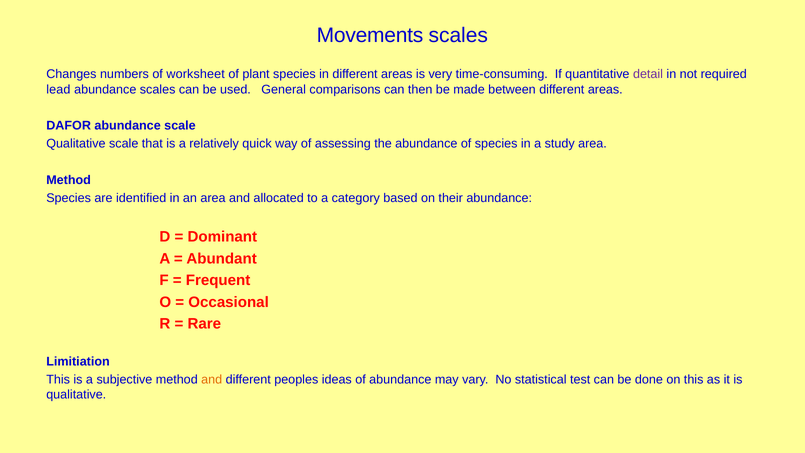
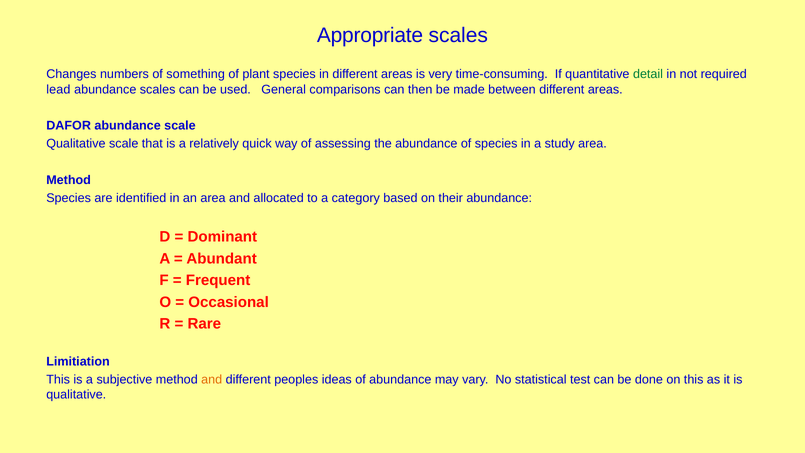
Movements: Movements -> Appropriate (370, 35)
worksheet: worksheet -> something (196, 74)
detail colour: purple -> green (648, 74)
